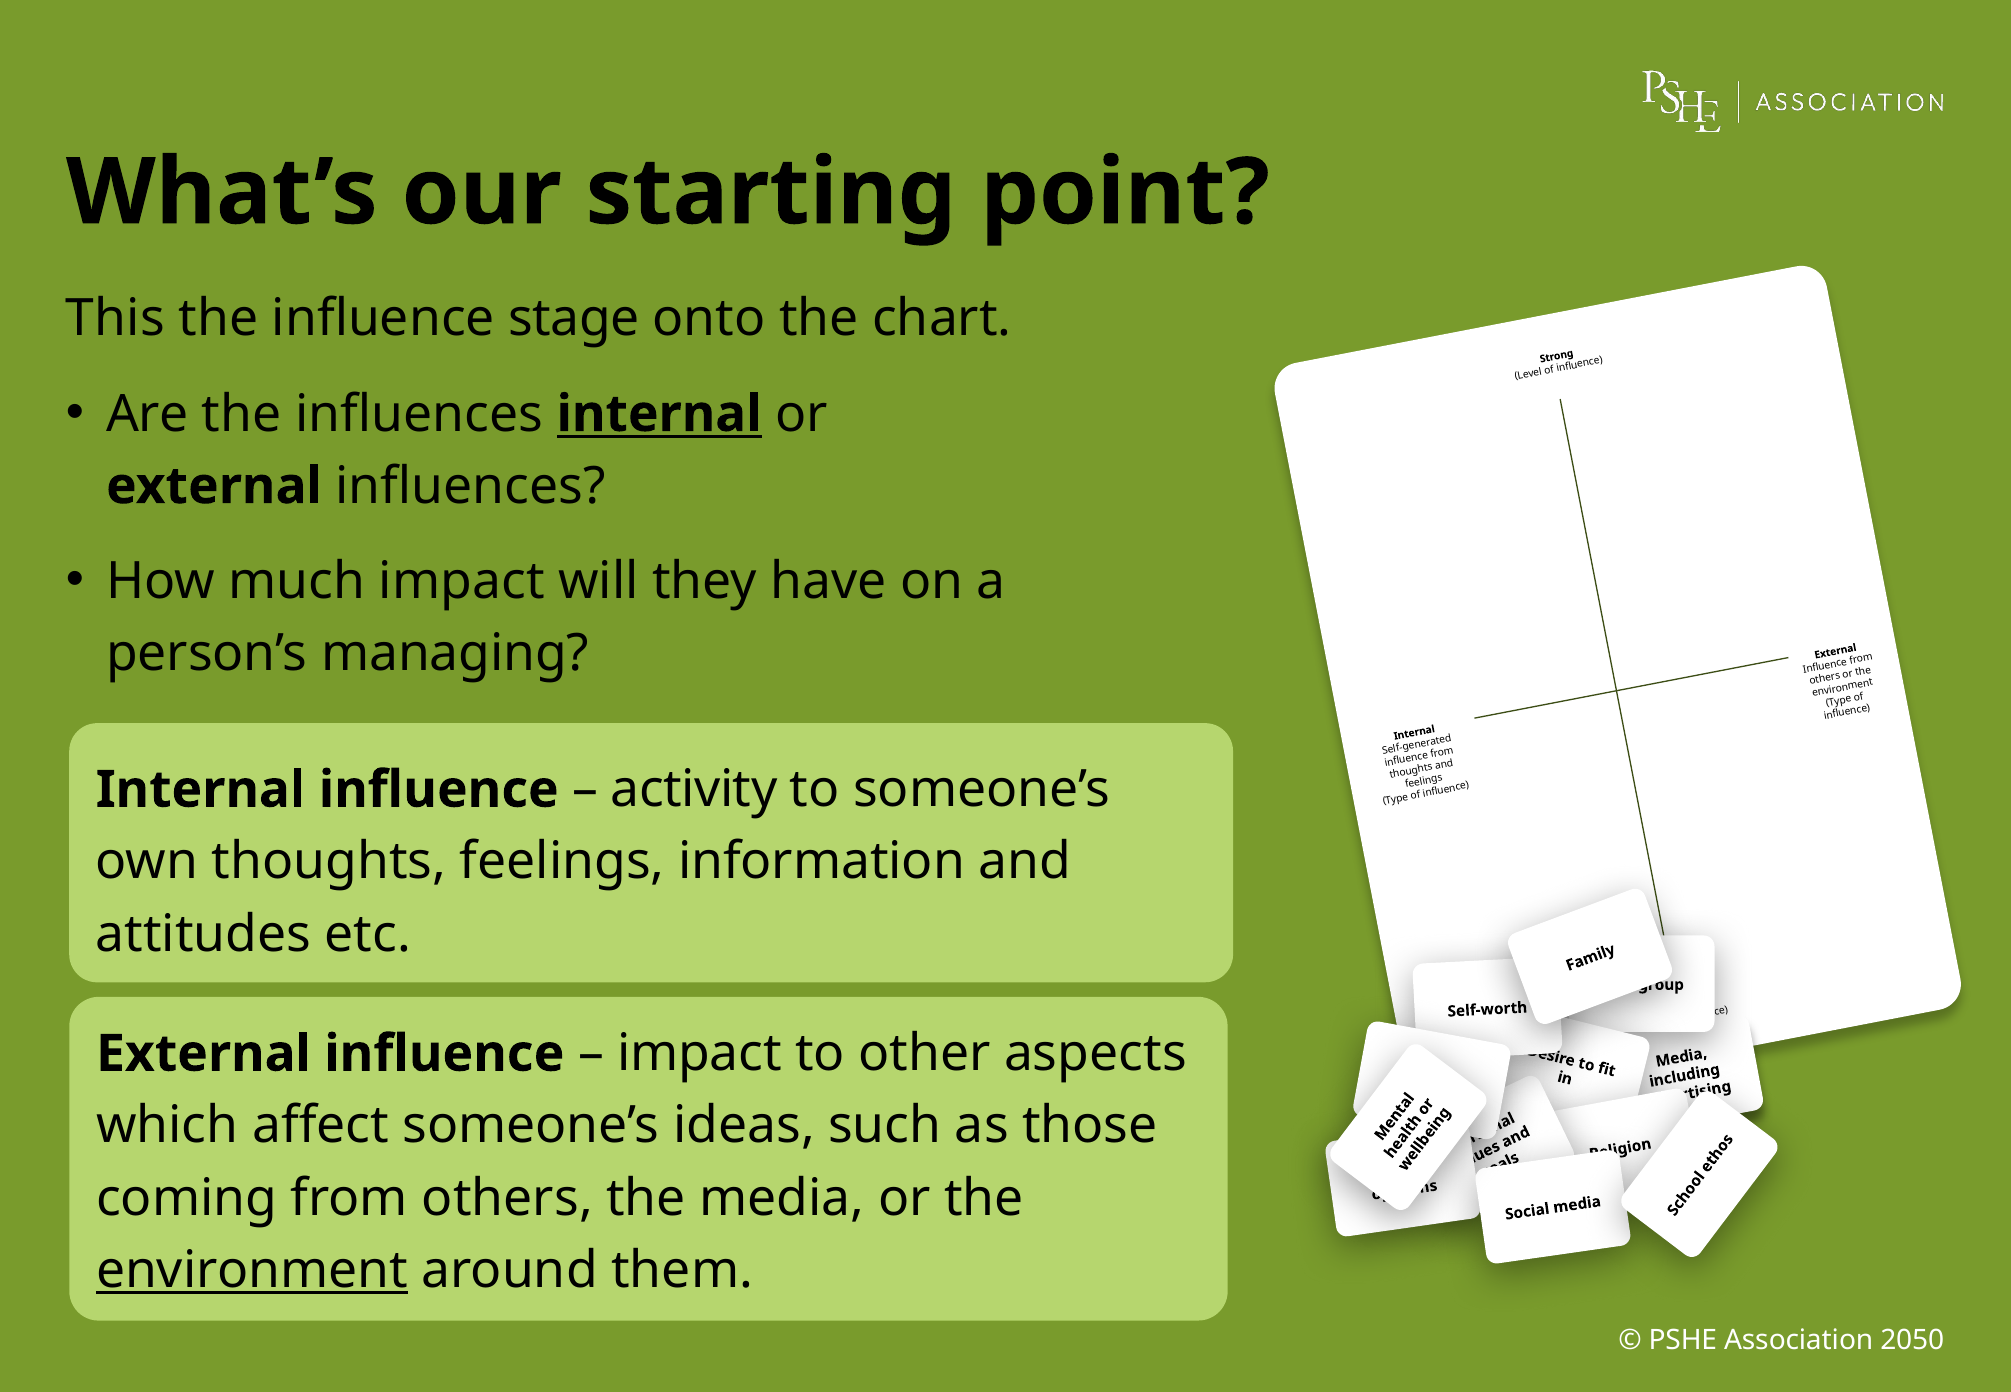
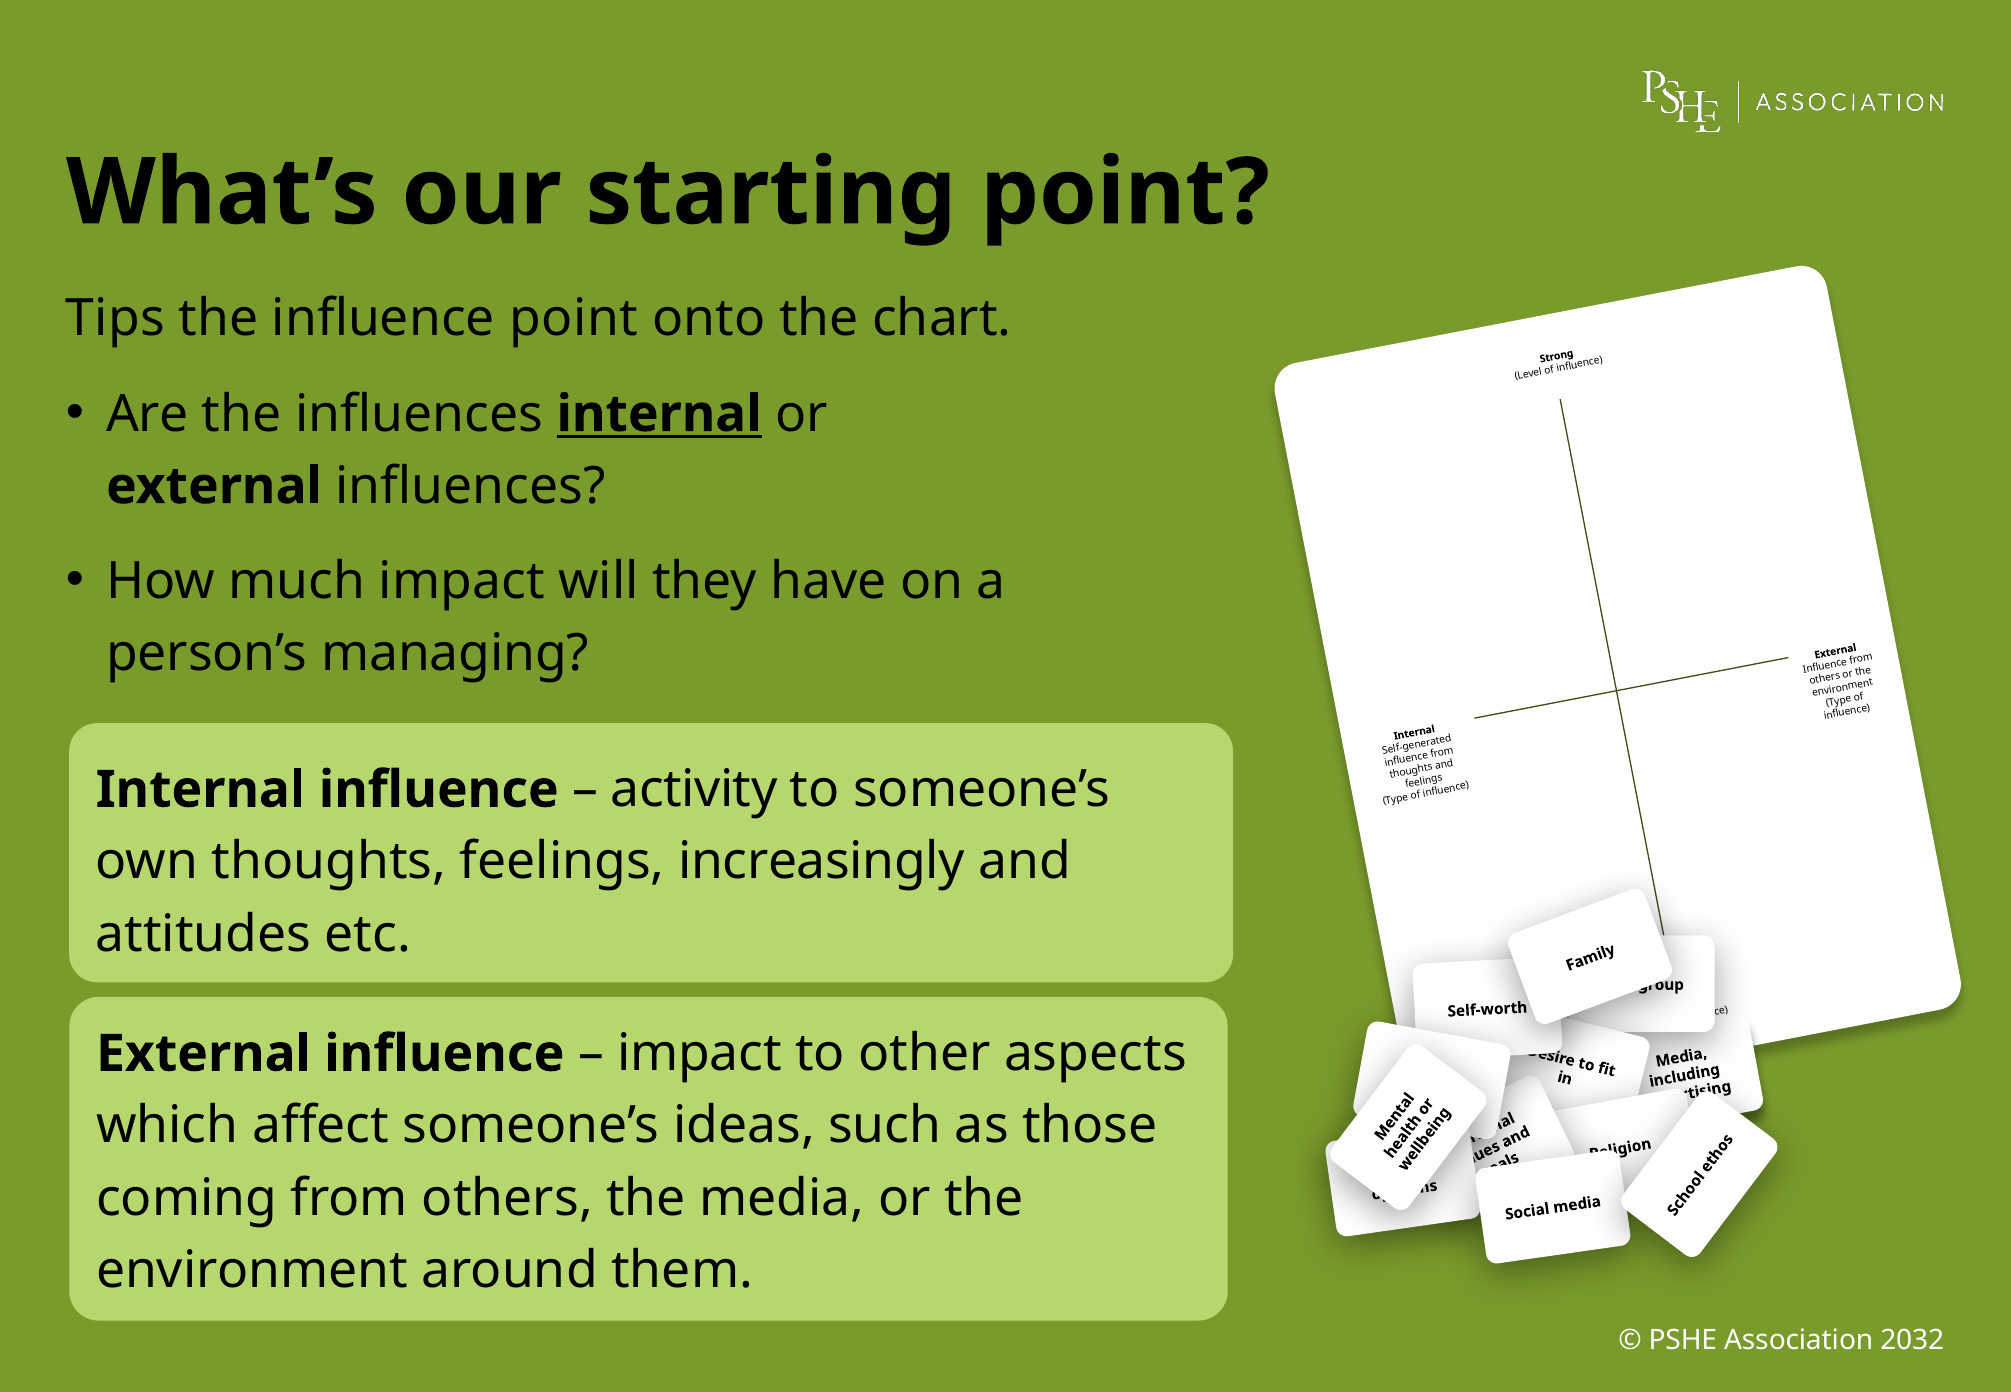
This: This -> Tips (115, 319)
influence stage: stage -> point (574, 319)
information: information -> increasingly (822, 862)
environment underline: present -> none (252, 1271)
2050: 2050 -> 2032 (1912, 1340)
